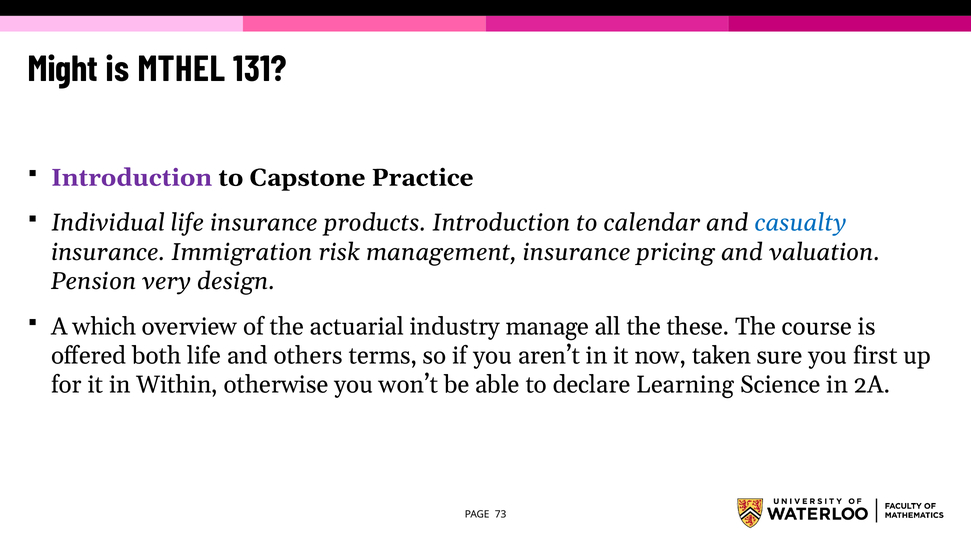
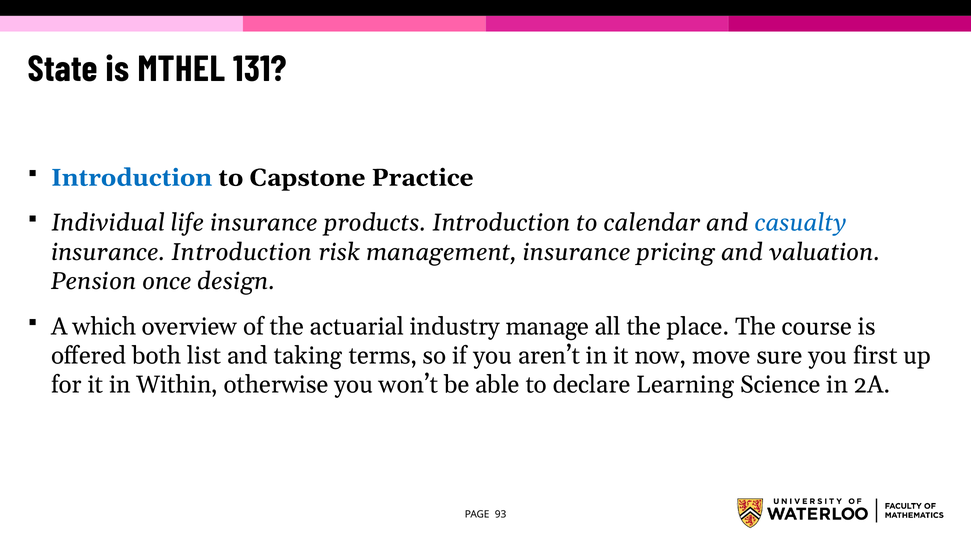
Might: Might -> State (63, 69)
Introduction colour: purple -> blue (132, 178)
insurance Immigration: Immigration -> Introduction (242, 252)
very: very -> once (167, 281)
these: these -> place (698, 327)
both life: life -> list (204, 356)
others: others -> taking (308, 356)
taken: taken -> move (721, 356)
73: 73 -> 93 (501, 514)
